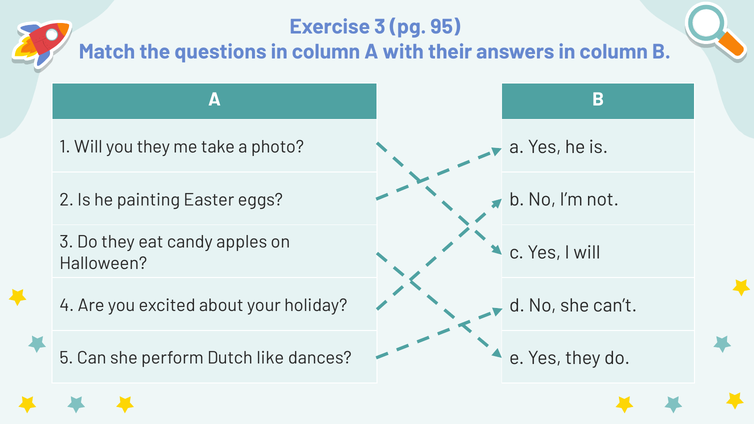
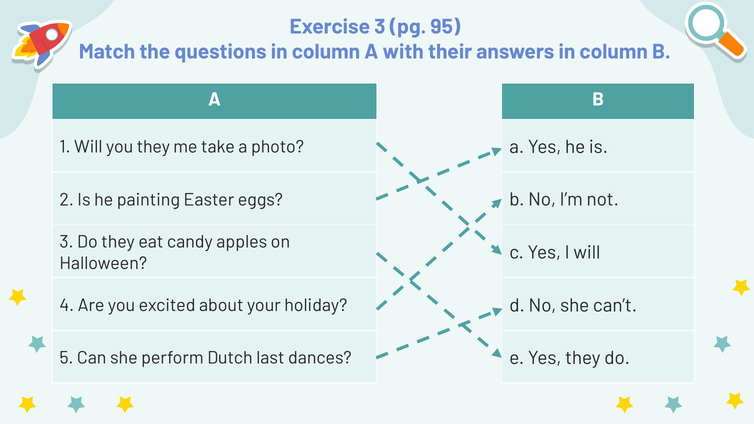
like: like -> last (270, 358)
